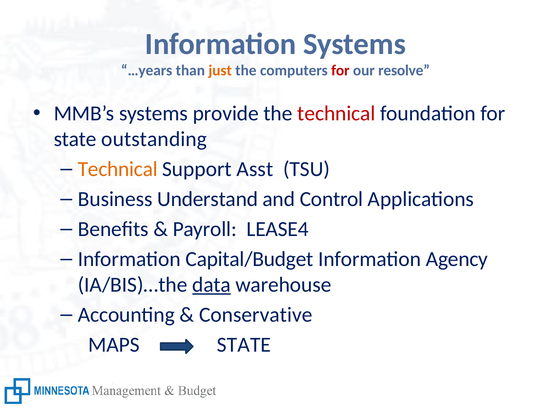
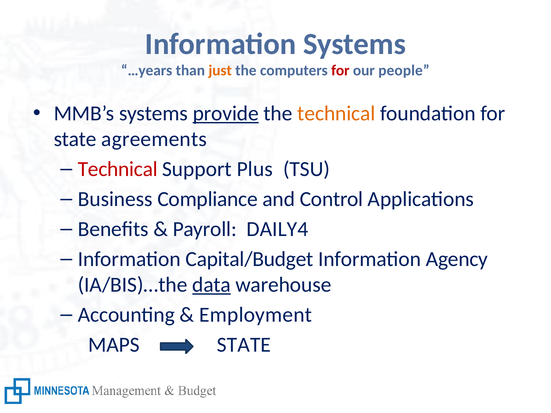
resolve: resolve -> people (404, 70)
provide underline: none -> present (226, 114)
technical colour: red -> orange (336, 114)
outstanding: outstanding -> agreements (154, 139)
Technical colour: orange -> red (118, 169)
Asst: Asst -> Plus (255, 169)
Understand: Understand -> Compliance (208, 199)
LEASE4: LEASE4 -> DAILY4 (277, 229)
Conservative: Conservative -> Employment (256, 315)
